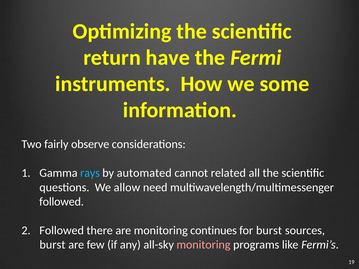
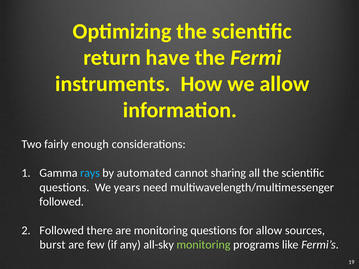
we some: some -> allow (285, 84)
observe: observe -> enough (90, 144)
related: related -> sharing (228, 173)
allow: allow -> years (127, 187)
monitoring continues: continues -> questions (214, 231)
for burst: burst -> allow (269, 231)
monitoring colour: pink -> light green (203, 245)
